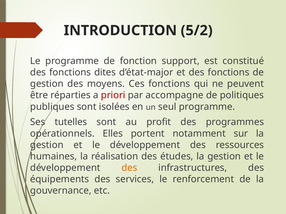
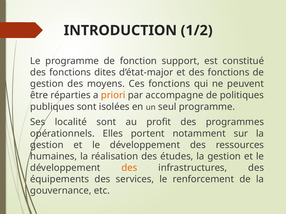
5/2: 5/2 -> 1/2 (197, 31)
priori colour: red -> orange (113, 95)
tutelles: tutelles -> localité (71, 122)
